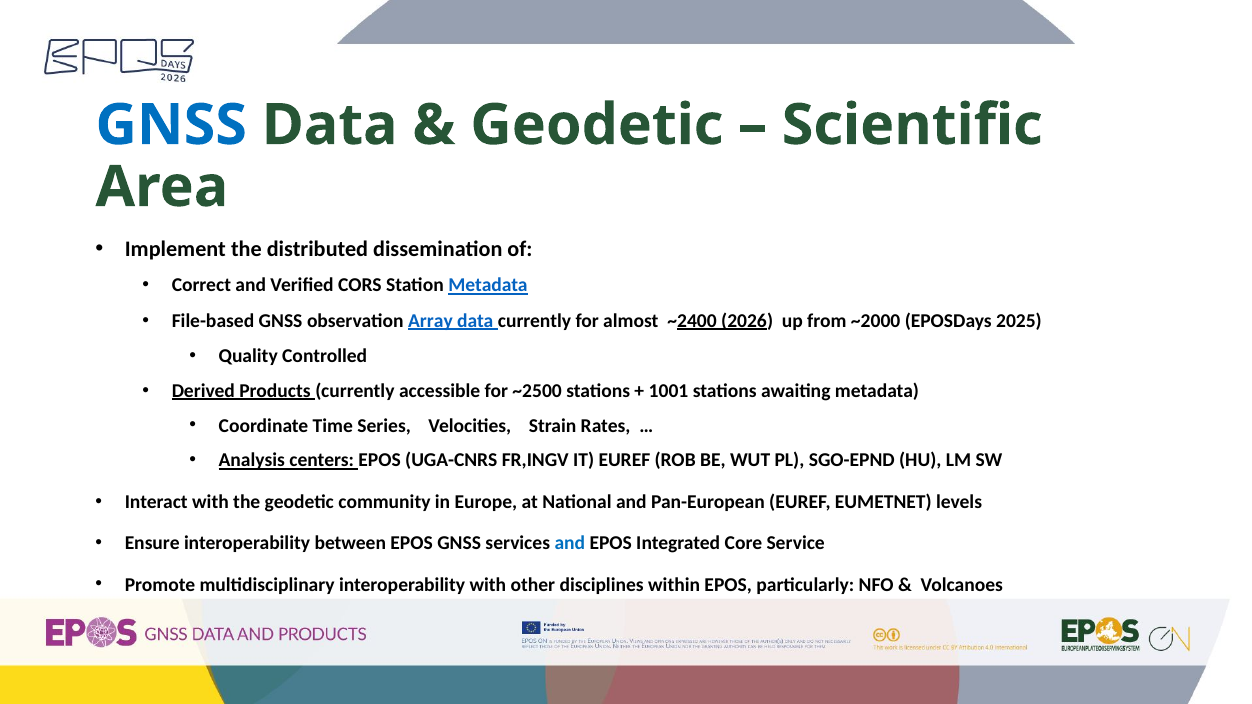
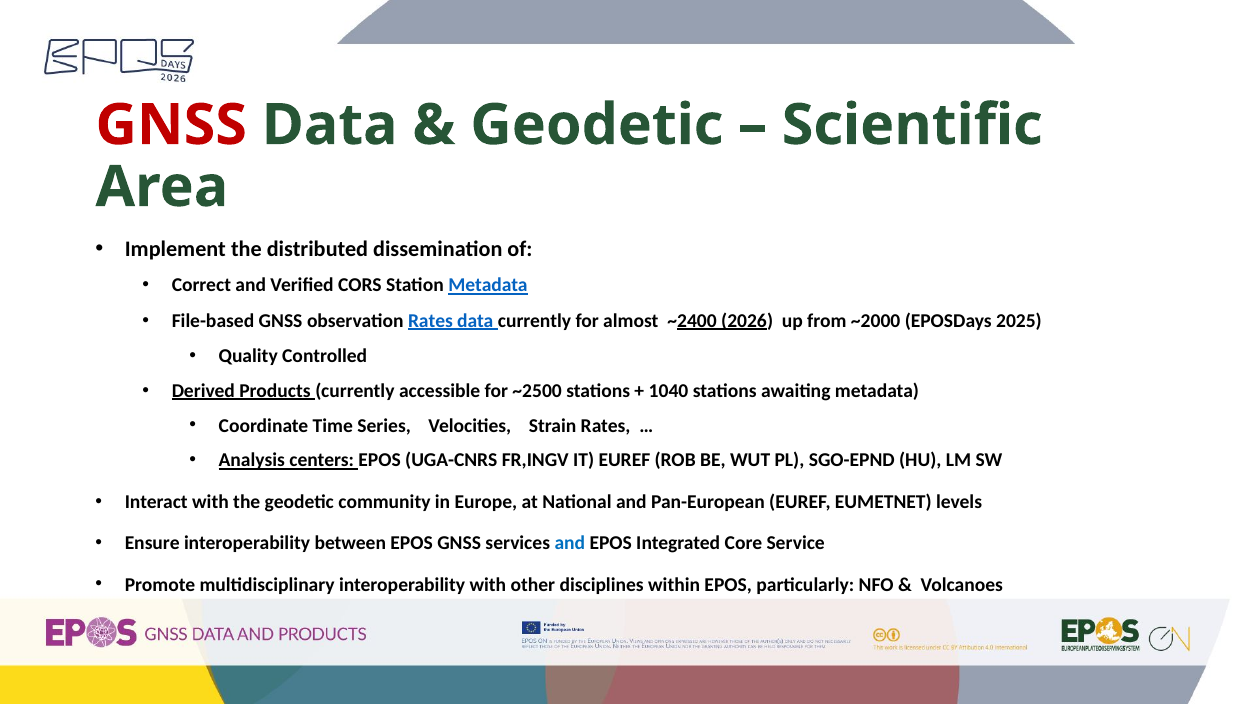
GNSS colour: blue -> red (171, 125)
observation Array: Array -> Rates (430, 321)
1001: 1001 -> 1040 (669, 391)
